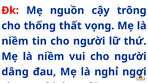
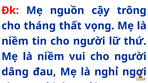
thống: thống -> tháng (40, 26)
